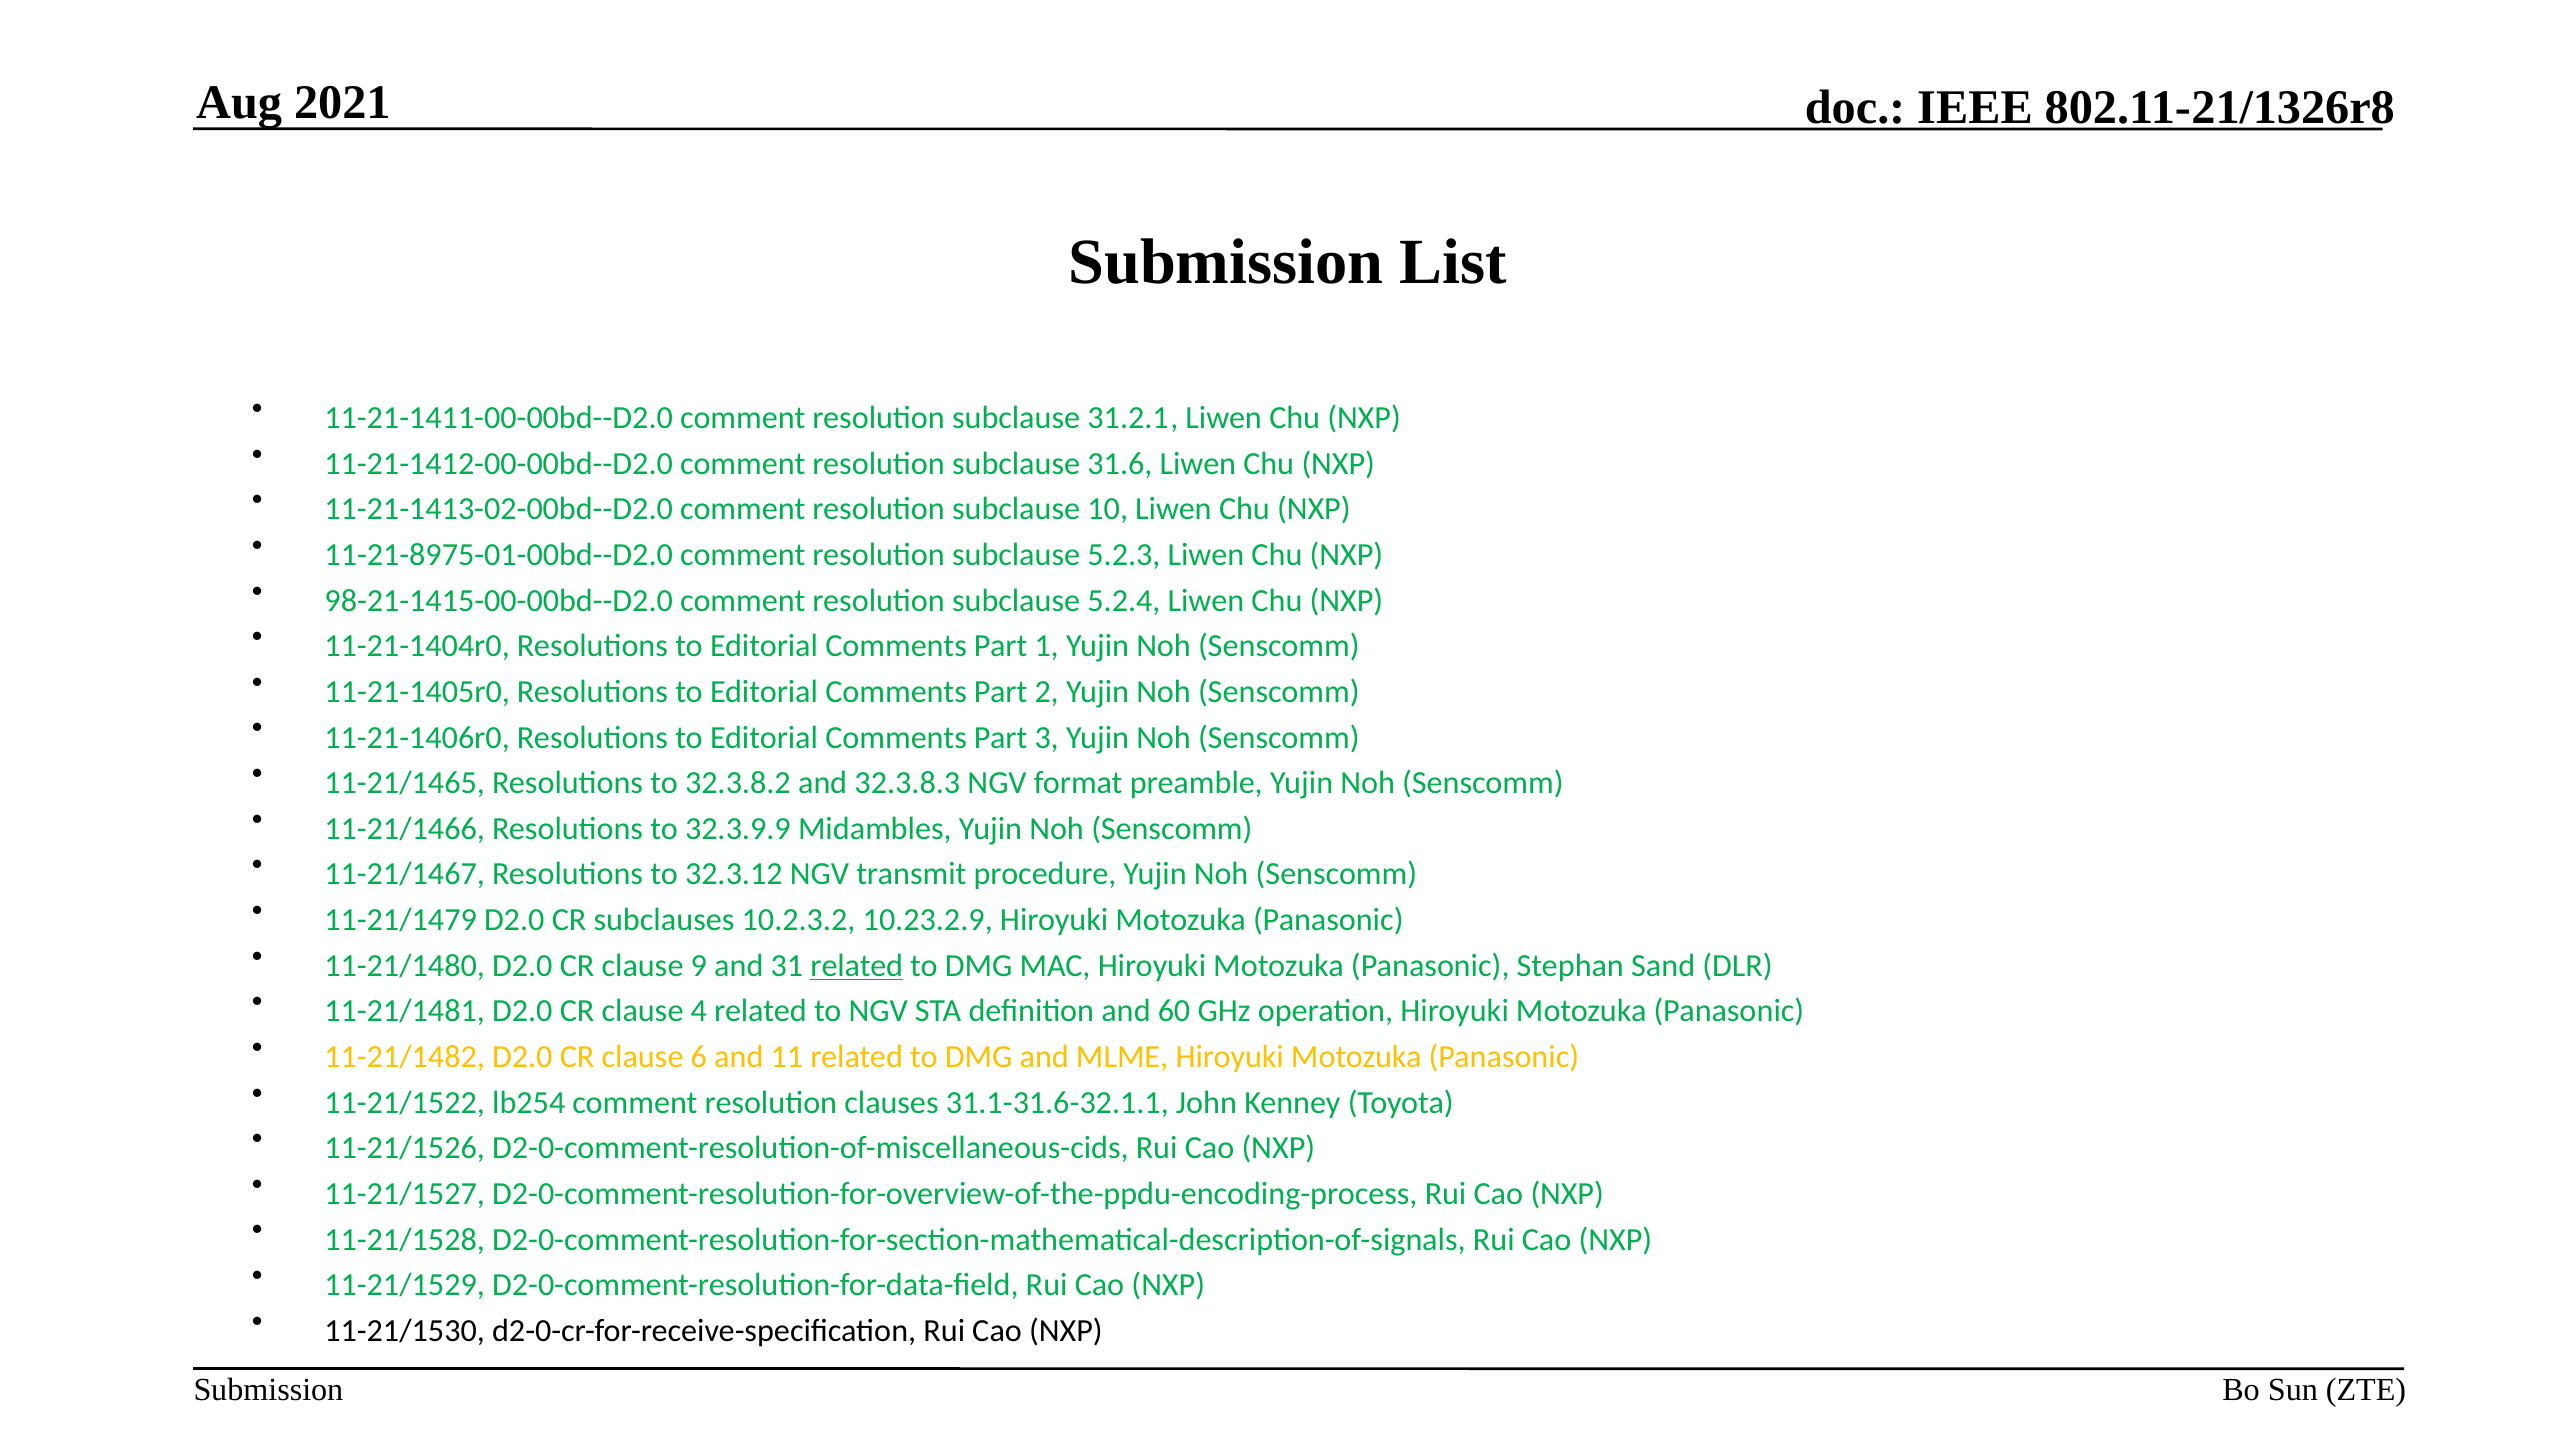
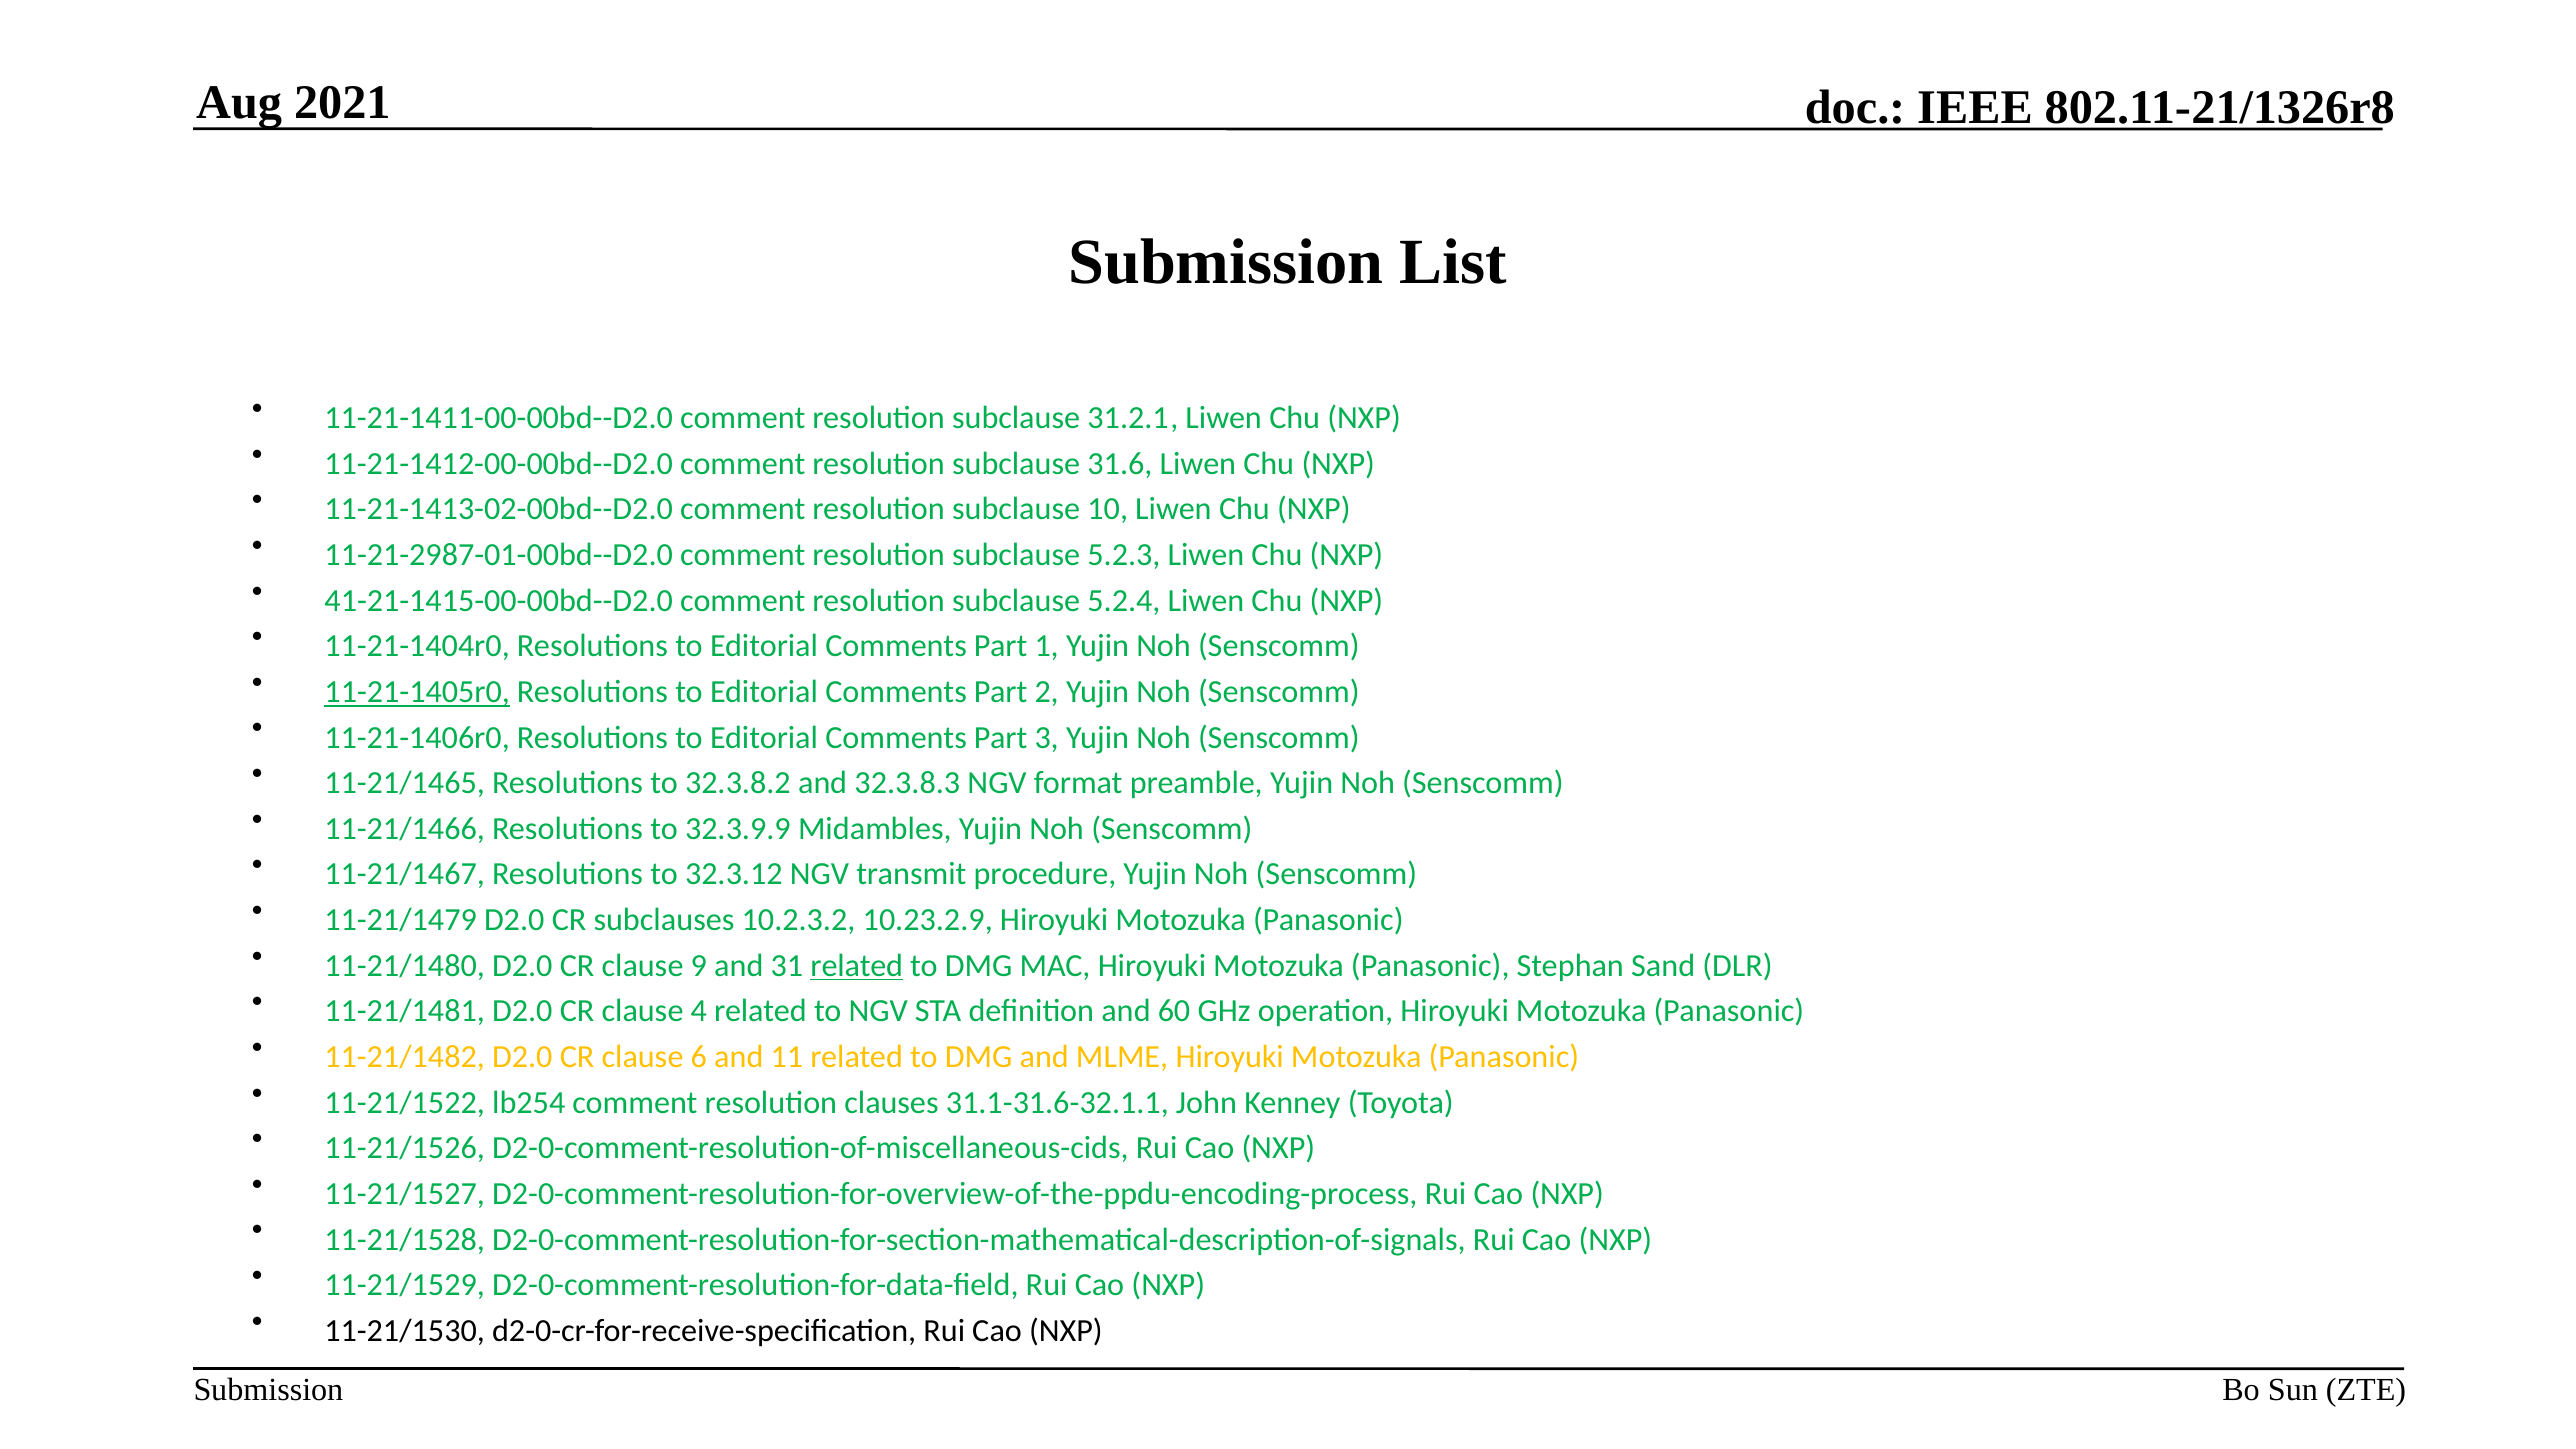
11-21-8975-01-00bd--D2.0: 11-21-8975-01-00bd--D2.0 -> 11-21-2987-01-00bd--D2.0 (499, 555)
98-21-1415-00-00bd--D2.0: 98-21-1415-00-00bd--D2.0 -> 41-21-1415-00-00bd--D2.0 (499, 601)
11-21-1405r0 underline: none -> present (417, 692)
